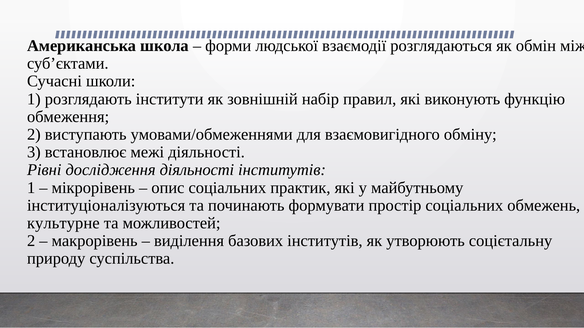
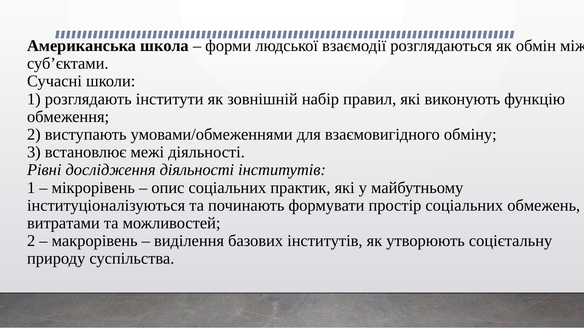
культурне: культурне -> витратами (63, 223)
